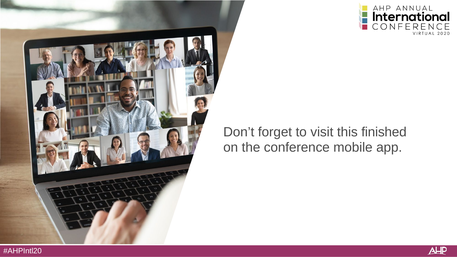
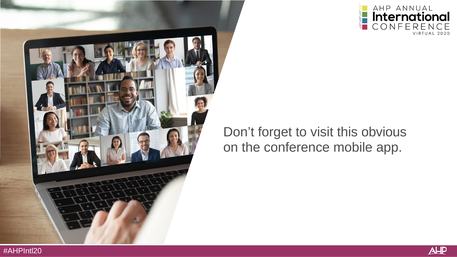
finished: finished -> obvious (384, 132)
